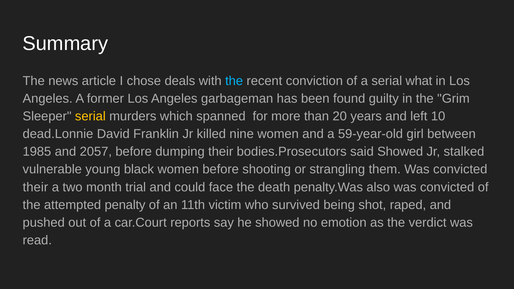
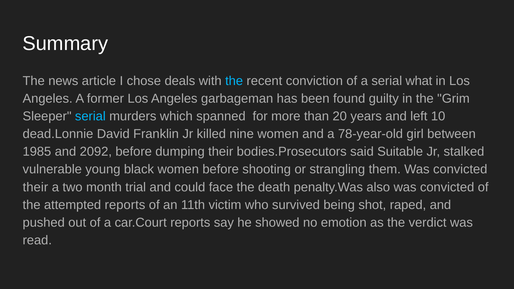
serial colour: yellow -> light blue (90, 116)
59-year-old: 59-year-old -> 78-year-old (370, 134)
2057: 2057 -> 2092 (96, 152)
said Showed: Showed -> Suitable (400, 152)
attempted penalty: penalty -> reports (125, 205)
